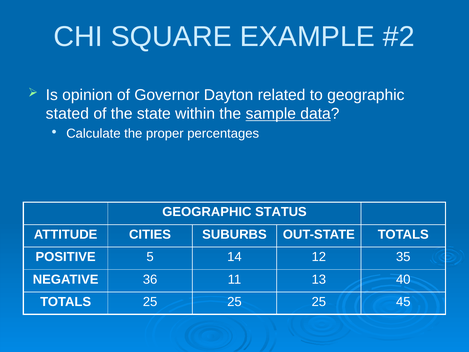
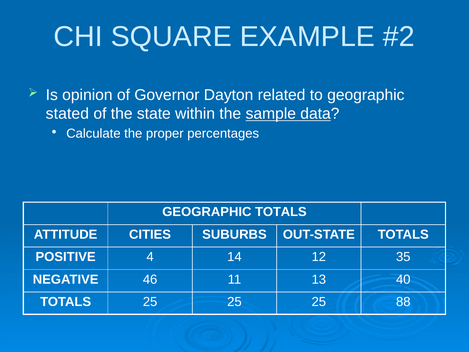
GEOGRAPHIC STATUS: STATUS -> TOTALS (281, 212)
5: 5 -> 4 (150, 257)
36: 36 -> 46 (150, 279)
45: 45 -> 88 (403, 302)
